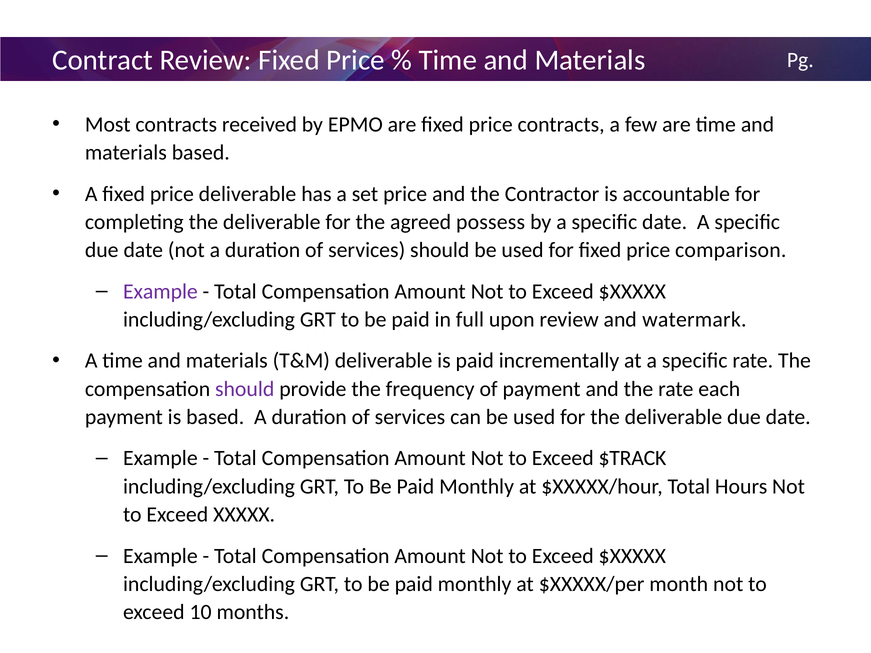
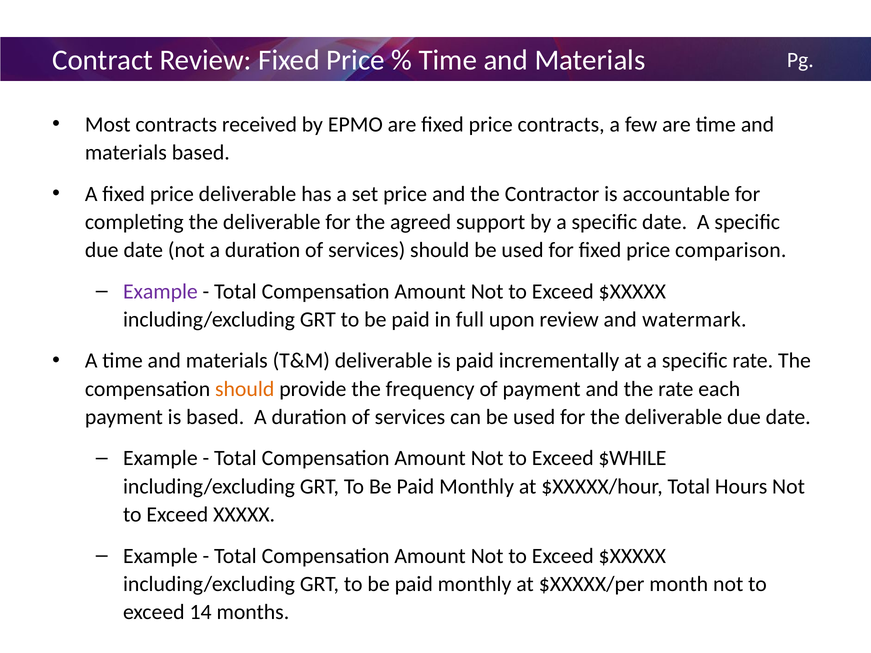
possess: possess -> support (491, 222)
should colour: purple -> orange (245, 389)
$TRACK: $TRACK -> $WHILE (632, 458)
10: 10 -> 14 (201, 612)
